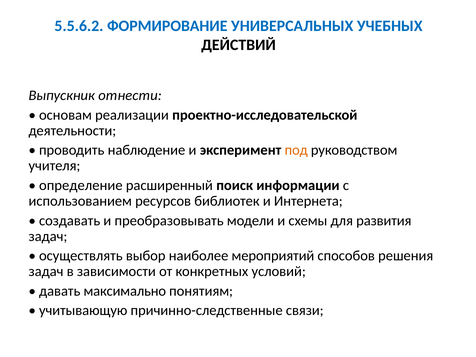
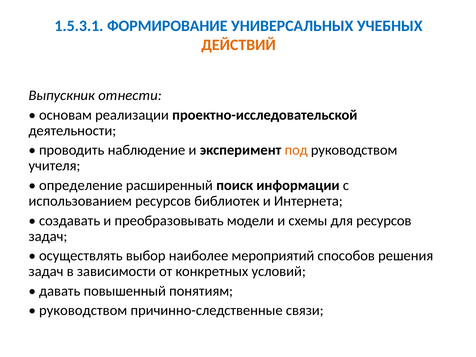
5.5.6.2: 5.5.6.2 -> 1.5.3.1 (79, 26)
ДЕЙСТВИЙ colour: black -> orange (239, 45)
для развития: развития -> ресурсов (384, 221)
максимально: максимально -> повышенный (125, 291)
учитывающую: учитывающую -> руководством (83, 311)
